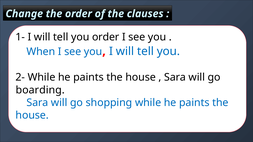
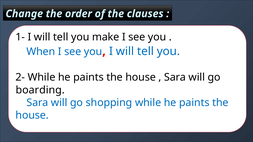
you order: order -> make (106, 37)
